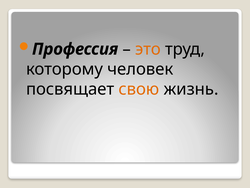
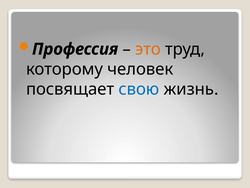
свою colour: orange -> blue (139, 89)
